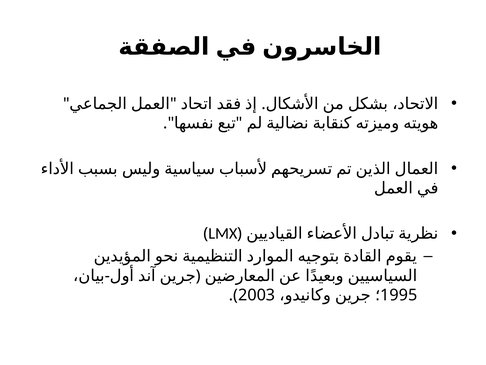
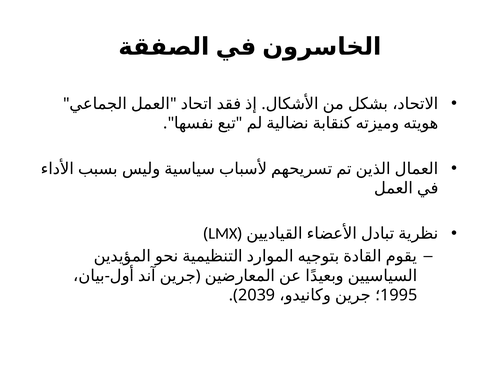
2003: 2003 -> 2039 (257, 295)
